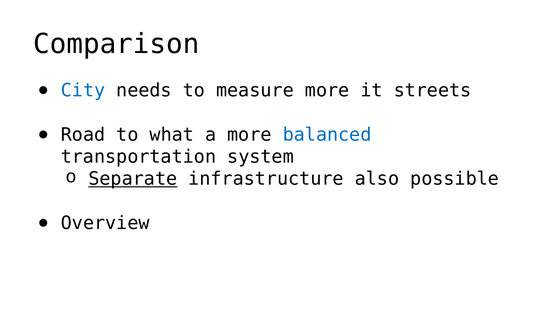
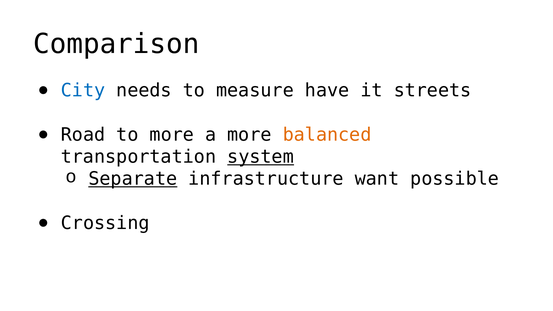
measure more: more -> have (327, 90)
to what: what -> more (172, 135)
balanced colour: blue -> orange (327, 135)
system underline: none -> present (261, 157)
also: also -> want (377, 179)
Overview: Overview -> Crossing (105, 223)
